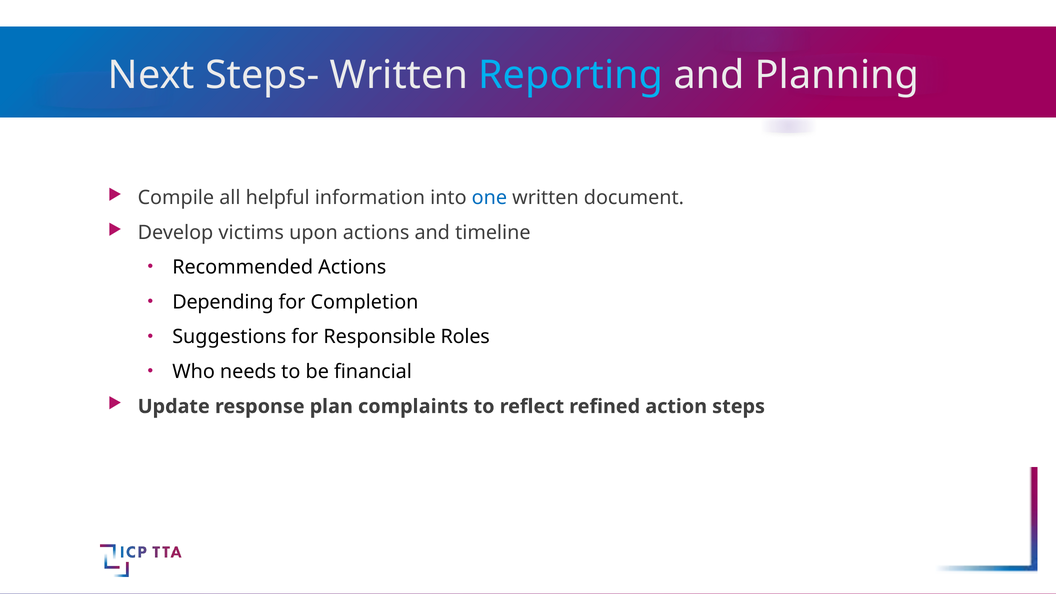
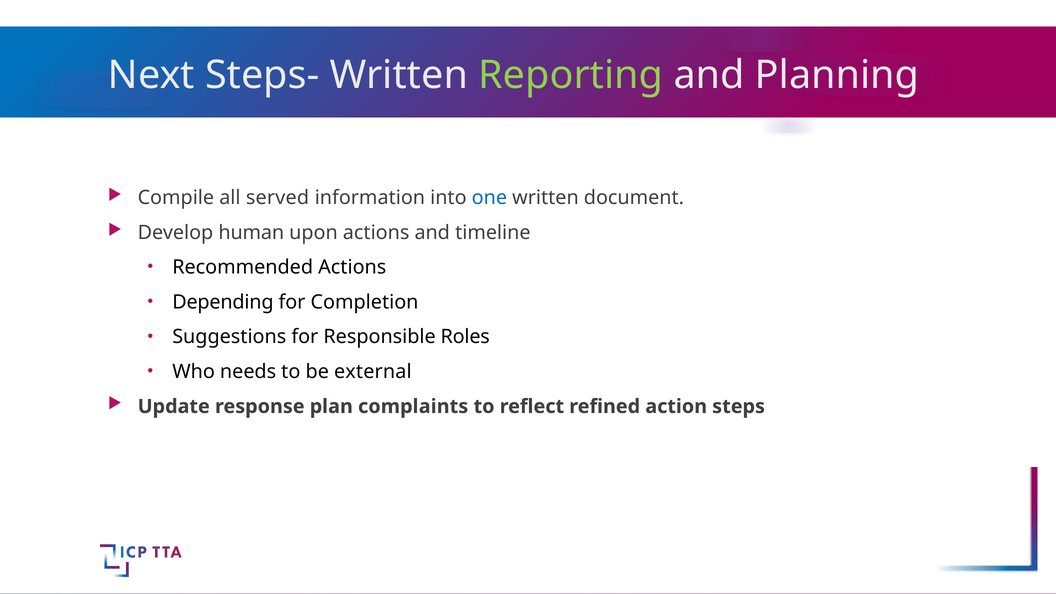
Reporting colour: light blue -> light green (571, 75)
helpful: helpful -> served (278, 198)
victims: victims -> human (251, 233)
financial: financial -> external (373, 372)
